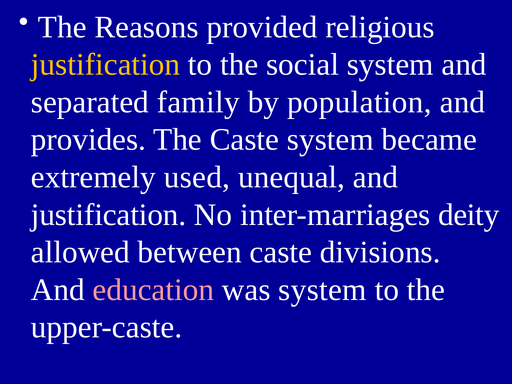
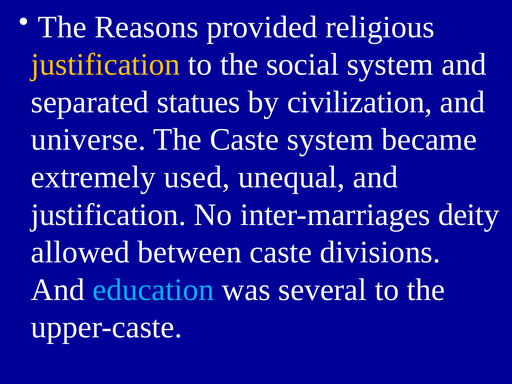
family: family -> statues (199, 102)
population: population -> civilization (360, 102)
provides: provides -> universe (88, 140)
education colour: pink -> light blue (153, 290)
was system: system -> several (323, 290)
